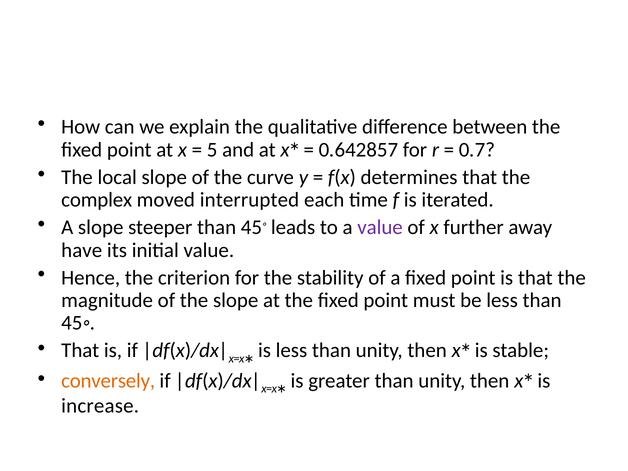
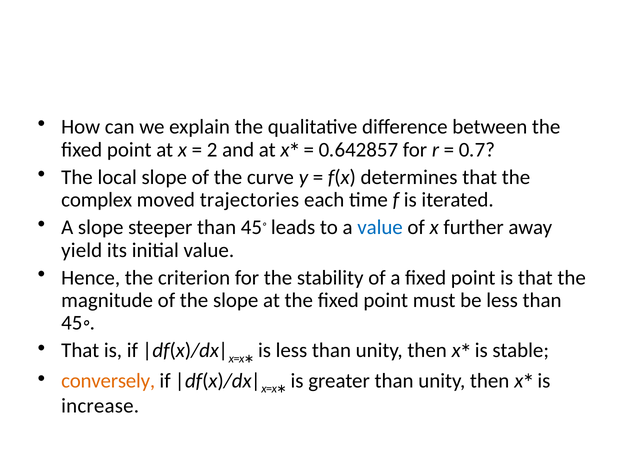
5: 5 -> 2 (212, 150)
interrupted: interrupted -> trajectories (249, 200)
value colour: purple -> blue (380, 228)
have: have -> yield (82, 250)
